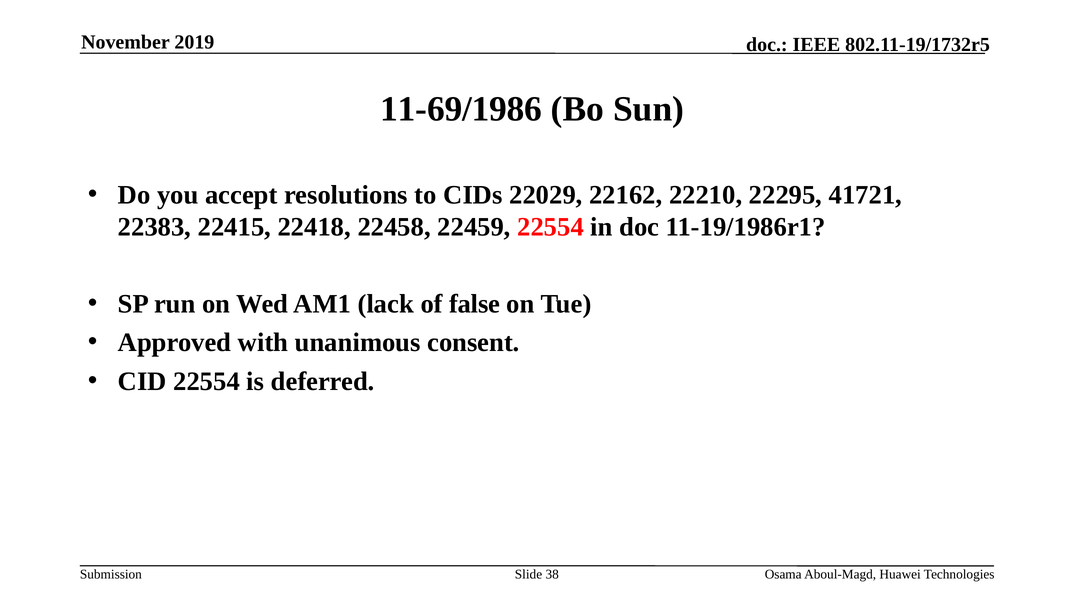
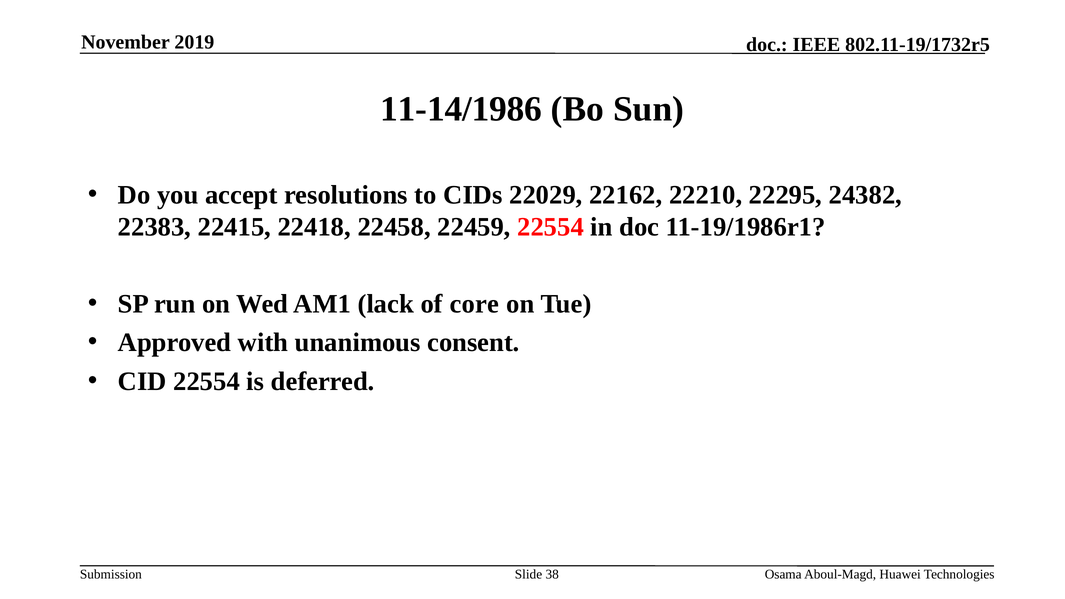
11-69/1986: 11-69/1986 -> 11-14/1986 (461, 109)
41721: 41721 -> 24382 (865, 195)
false: false -> core (474, 304)
